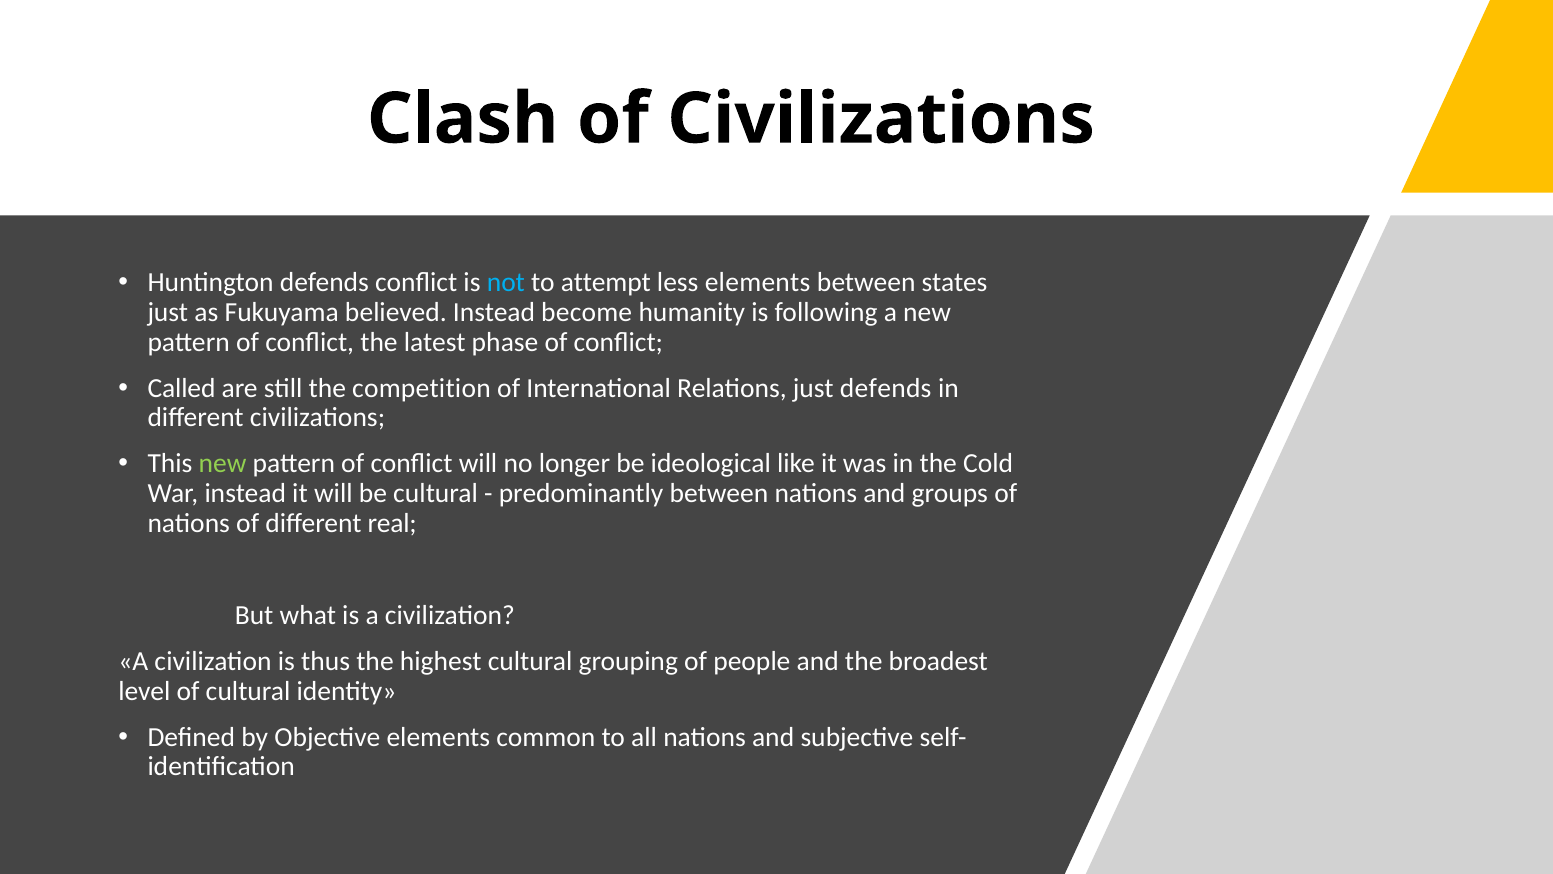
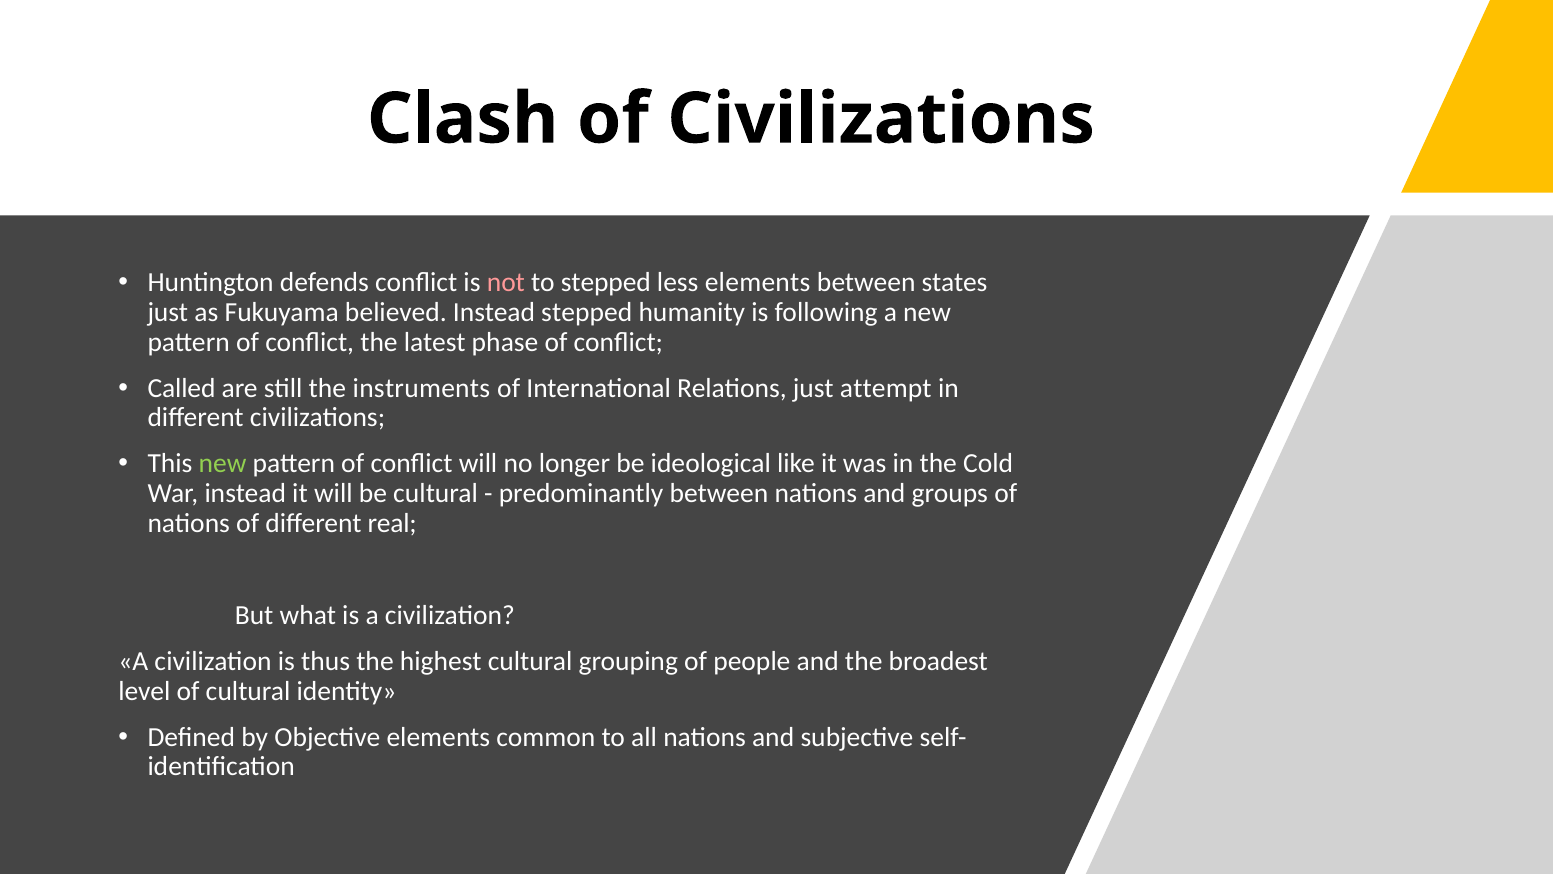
not colour: light blue -> pink (506, 282)
to attempt: attempt -> stepped (606, 282)
Instead become: become -> stepped (587, 312)
competition: competition -> instruments (421, 388)
just defends: defends -> attempt (886, 388)
